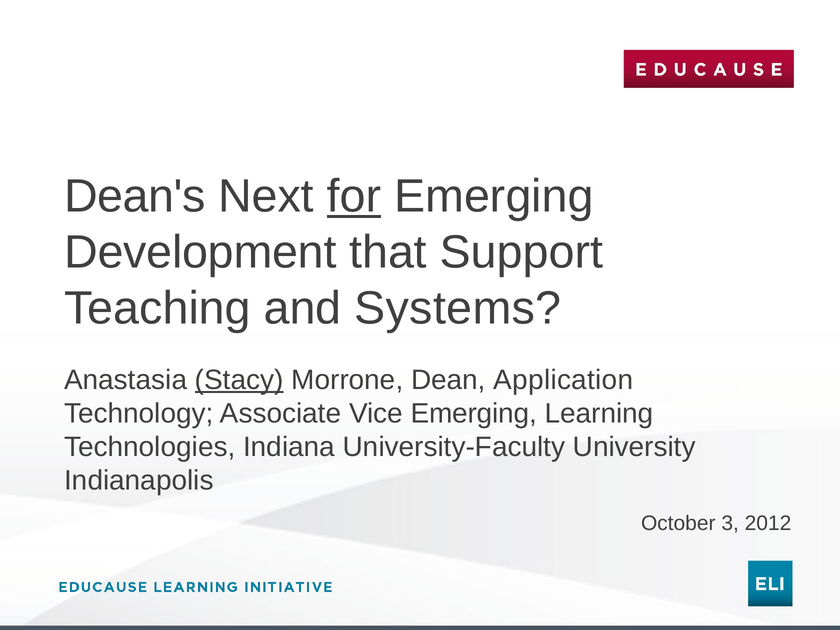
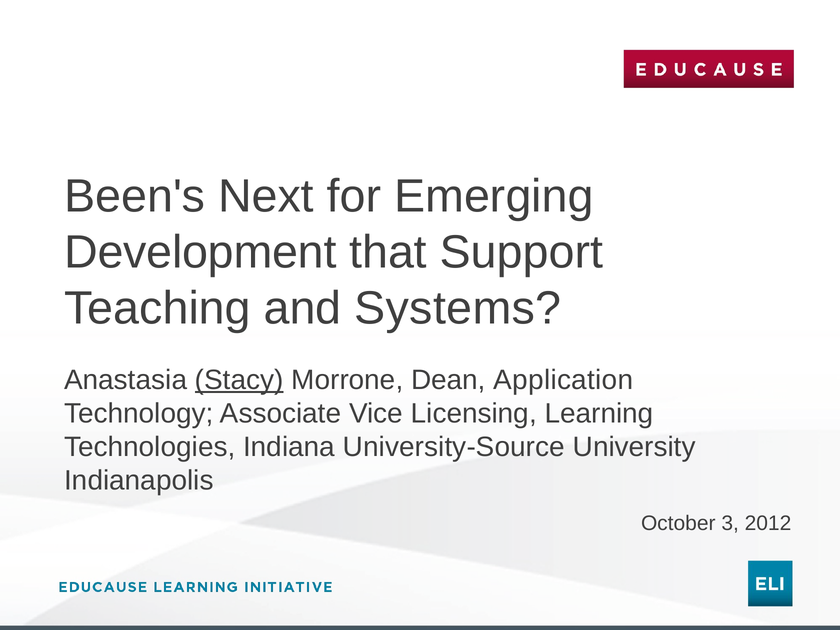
Dean's: Dean's -> Been's (135, 196)
for underline: present -> none (354, 196)
Vice Emerging: Emerging -> Licensing (474, 414)
University‐Faculty: University‐Faculty -> University‐Source (454, 447)
